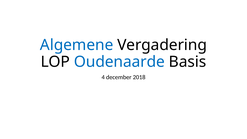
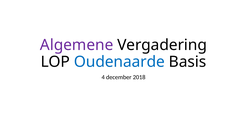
Algemene colour: blue -> purple (77, 45)
